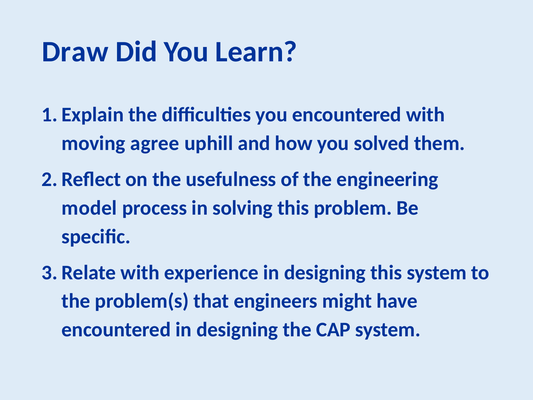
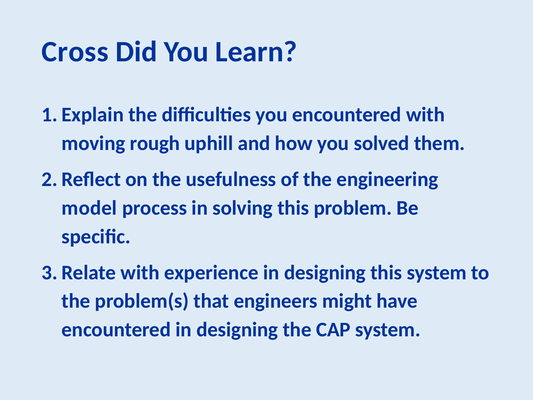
Draw: Draw -> Cross (75, 52)
agree: agree -> rough (155, 143)
